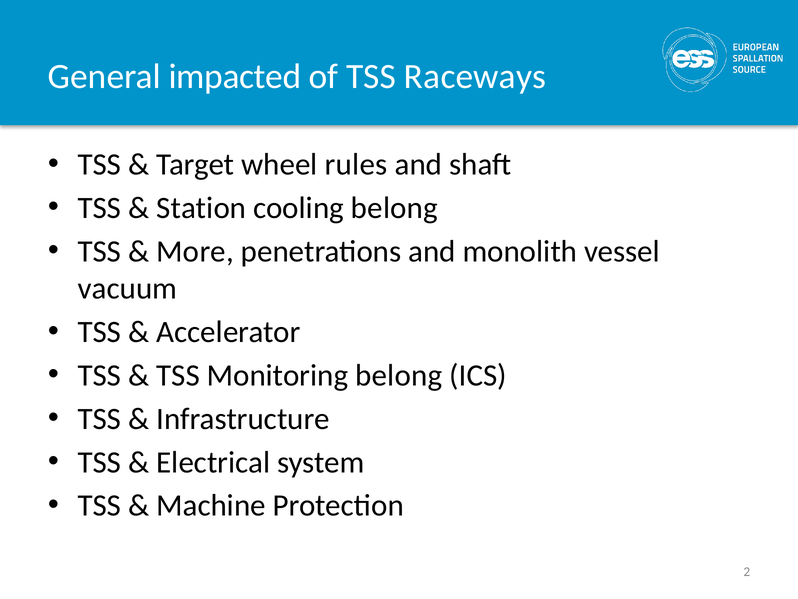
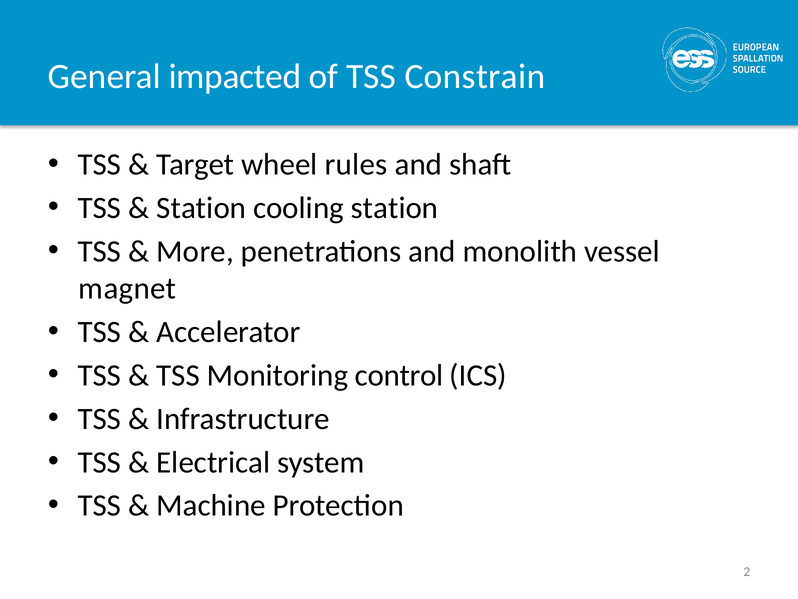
Raceways: Raceways -> Constrain (475, 76)
cooling belong: belong -> station (395, 208)
vacuum: vacuum -> magnet (127, 288)
Monitoring belong: belong -> control (399, 375)
